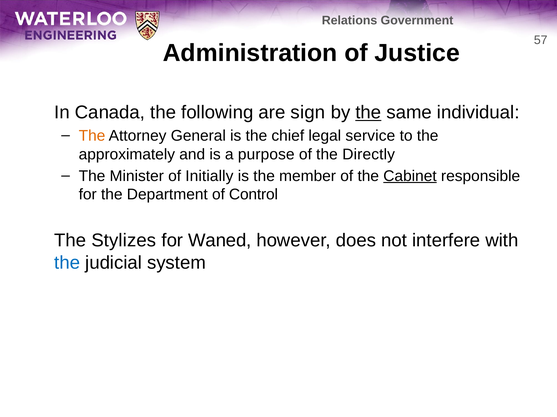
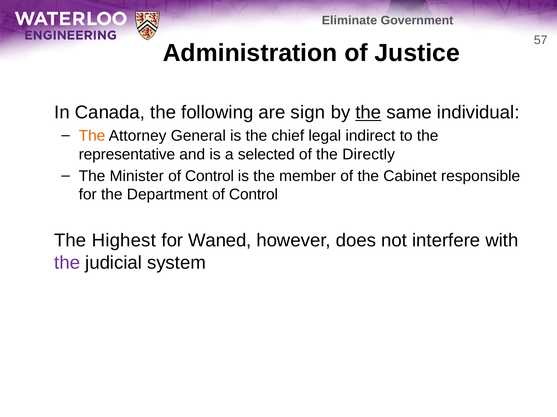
Relations: Relations -> Eliminate (349, 20)
service: service -> indirect (370, 136)
approximately: approximately -> representative (127, 155)
purpose: purpose -> selected (266, 155)
Minister of Initially: Initially -> Control (210, 176)
Cabinet underline: present -> none (410, 176)
Stylizes: Stylizes -> Highest (124, 241)
the colour: blue -> purple (67, 263)
